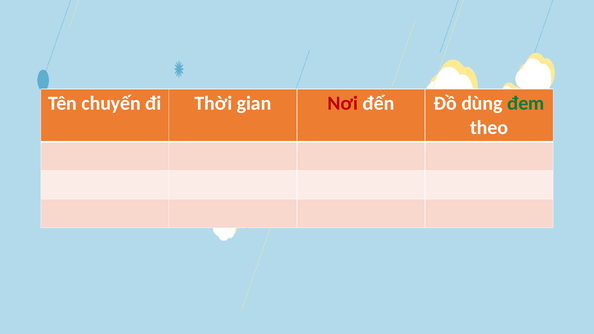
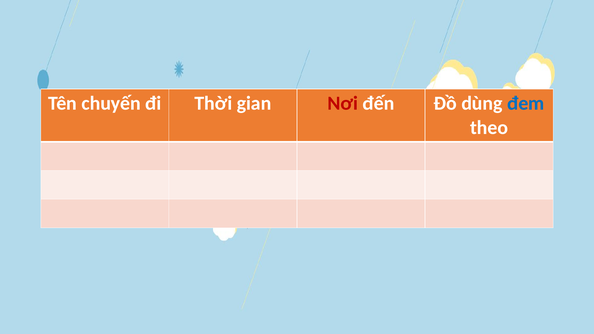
đem colour: green -> blue (526, 103)
